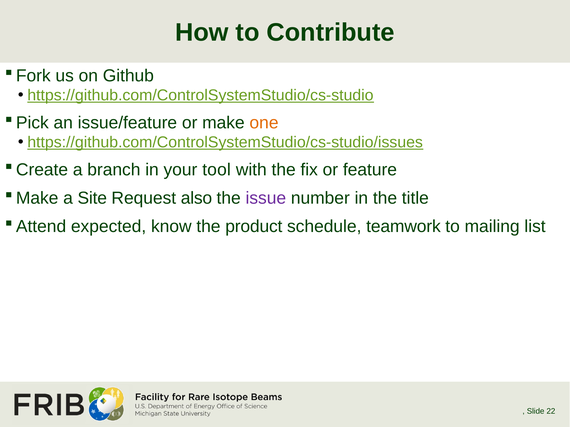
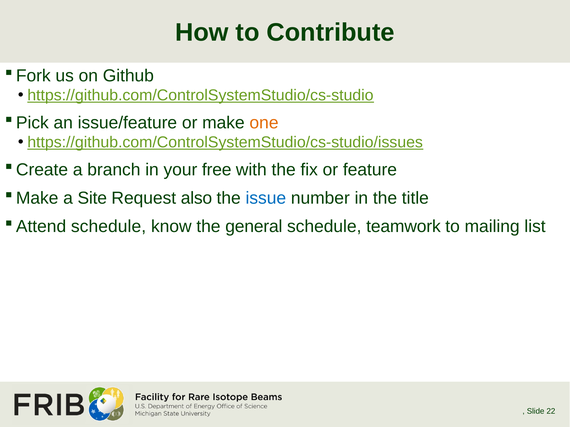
tool: tool -> free (217, 170)
issue colour: purple -> blue (266, 198)
expected: expected -> schedule (109, 227)
product: product -> general (254, 227)
